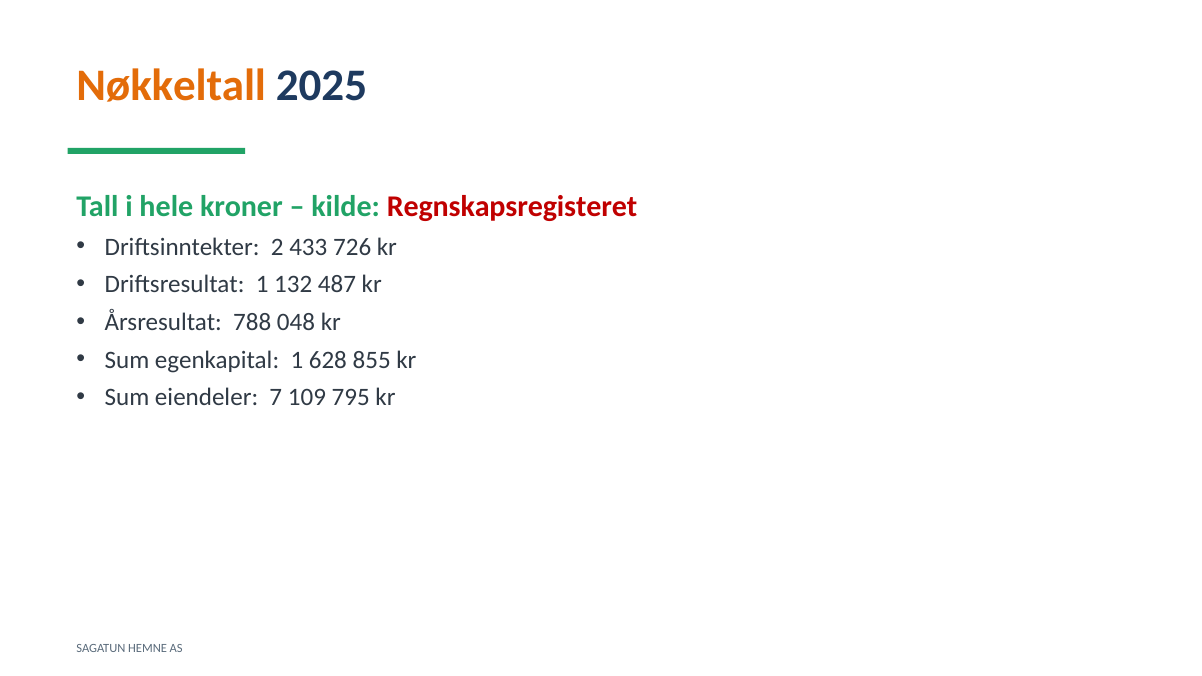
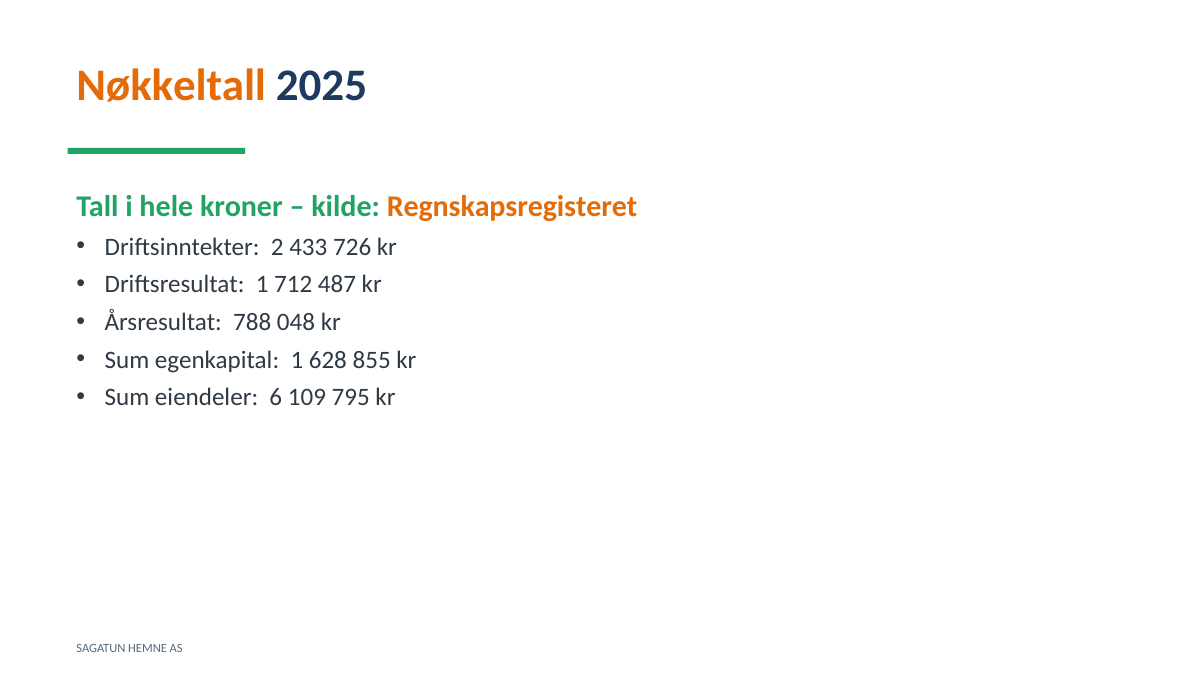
Regnskapsregisteret colour: red -> orange (512, 207)
132: 132 -> 712 (293, 285)
7: 7 -> 6 (276, 398)
